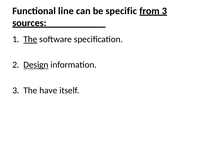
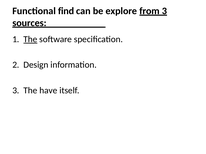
line: line -> find (66, 11)
specific: specific -> explore (121, 11)
Design underline: present -> none (36, 65)
